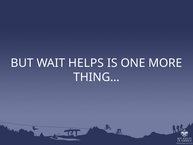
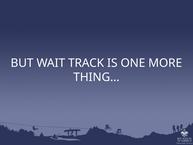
HELPS: HELPS -> TRACK (86, 63)
